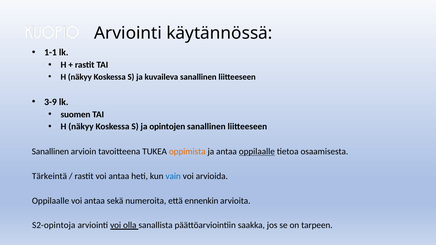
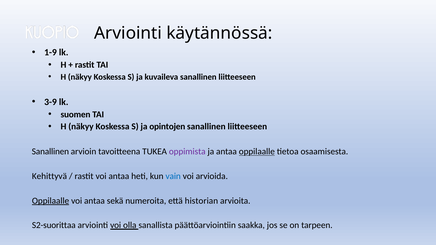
1-1: 1-1 -> 1-9 (51, 52)
oppimista colour: orange -> purple (187, 152)
Tärkeintä: Tärkeintä -> Kehittyvä (49, 176)
Oppilaalle underline: none -> present (51, 201)
ennenkin: ennenkin -> historian (201, 201)
S2-opintoja: S2-opintoja -> S2-suorittaa (54, 225)
